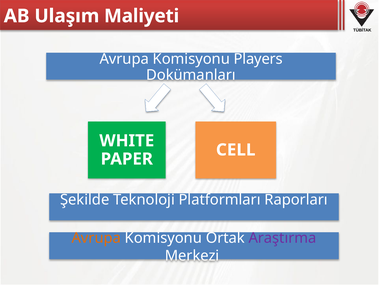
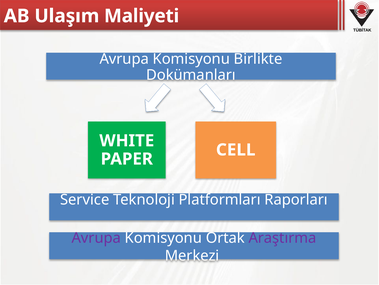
Players: Players -> Birlikte (258, 59)
Şekilde: Şekilde -> Service (85, 199)
Avrupa colour: orange -> purple (96, 237)
